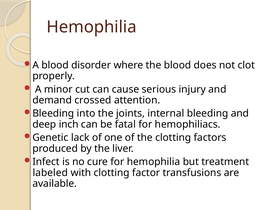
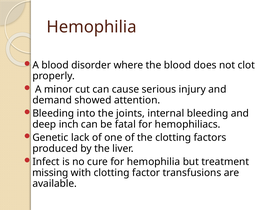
crossed: crossed -> showed (93, 100)
labeled: labeled -> missing (50, 172)
